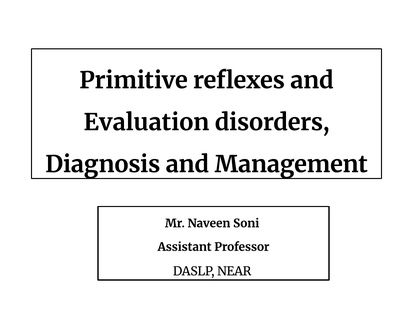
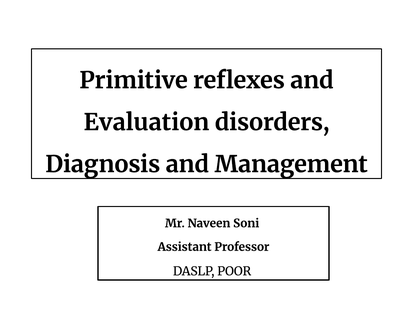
NEAR: NEAR -> POOR (234, 271)
